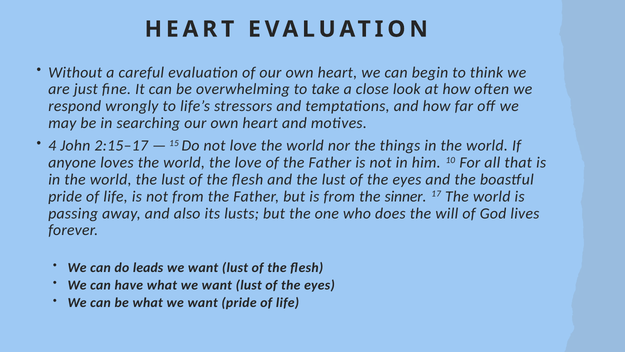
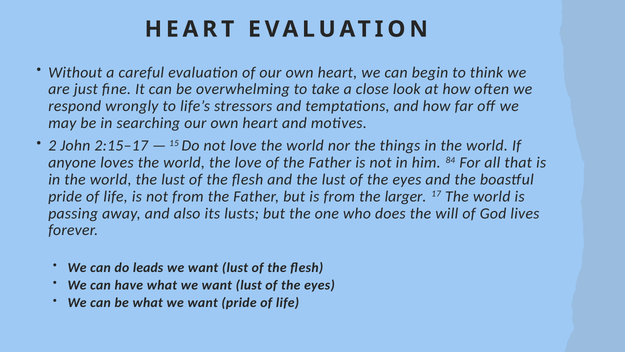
4: 4 -> 2 (52, 146)
10: 10 -> 84 (450, 160)
sinner: sinner -> larger (406, 196)
